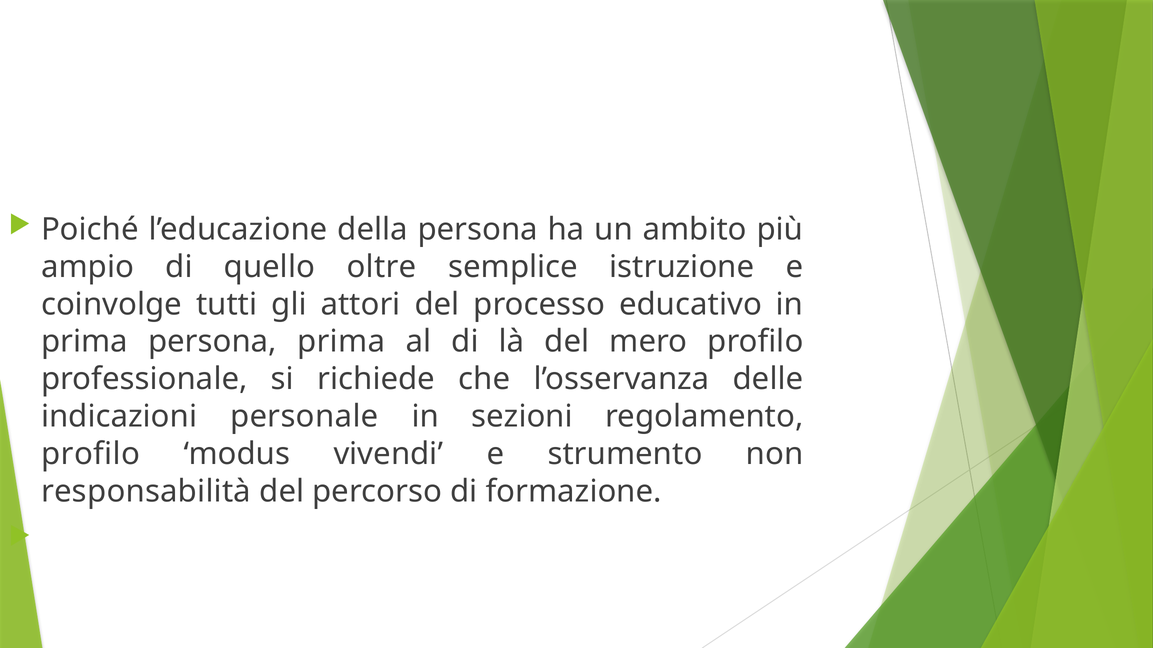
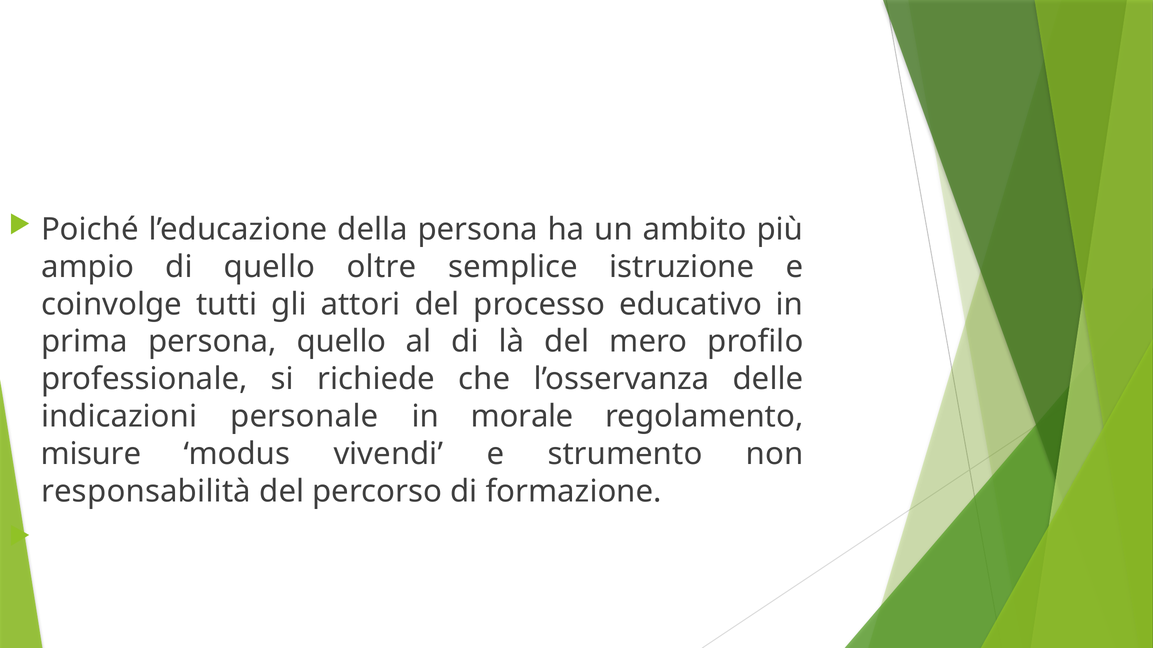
persona prima: prima -> quello (341, 342)
sezioni: sezioni -> morale (522, 417)
profilo: profilo -> misure (91, 454)
